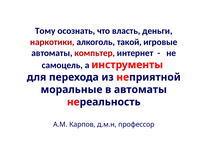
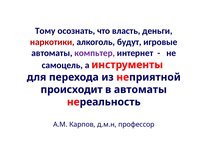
такой: такой -> будут (129, 42)
компьтер colour: red -> purple (95, 53)
моральные: моральные -> происходит (72, 89)
